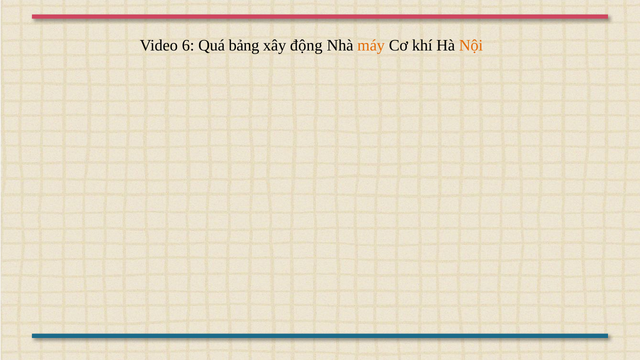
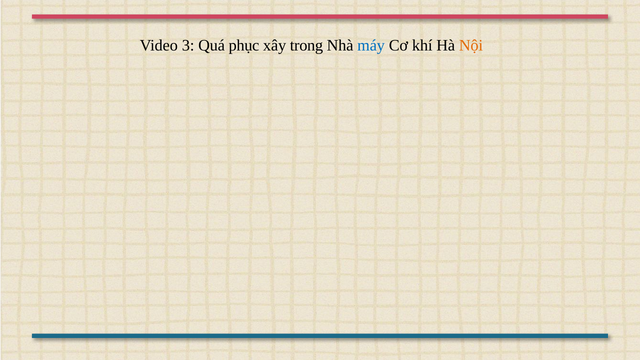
6: 6 -> 3 (188, 46)
bảng: bảng -> phục (244, 46)
động: động -> trong (307, 46)
máy colour: orange -> blue (371, 46)
